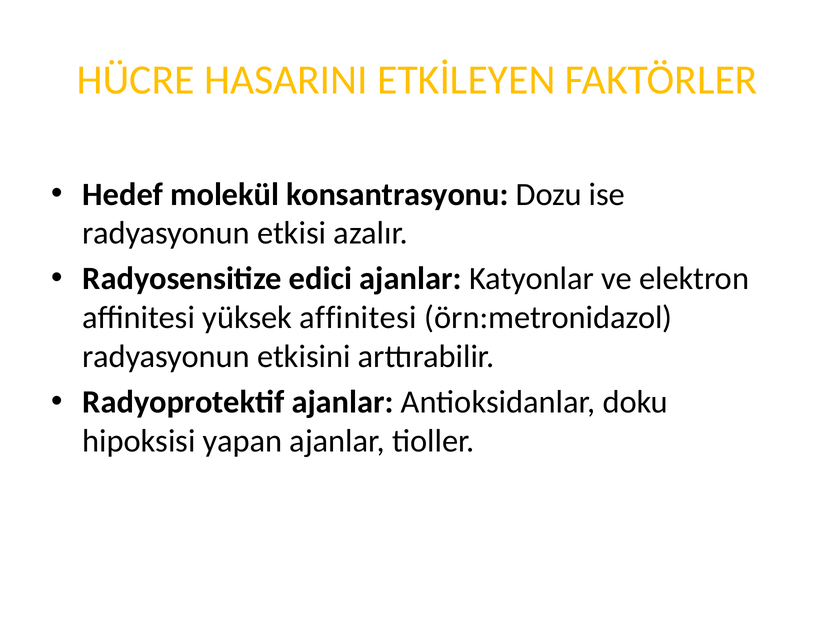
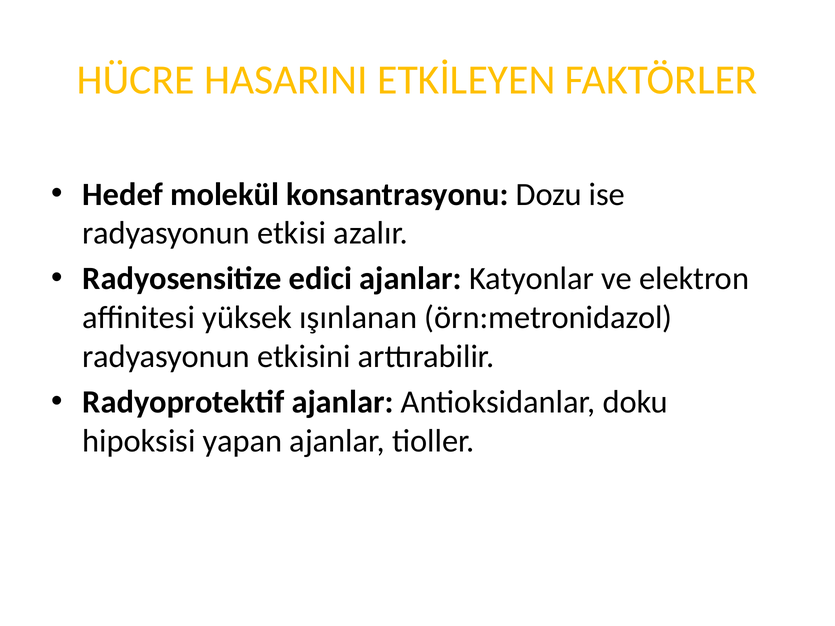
yüksek affinitesi: affinitesi -> ışınlanan (358, 318)
